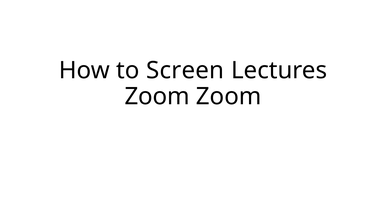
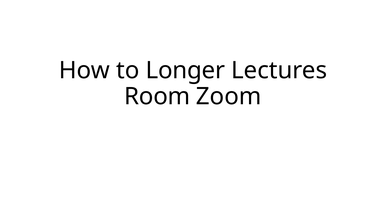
Screen: Screen -> Longer (185, 70)
Zoom: Zoom -> Room (157, 96)
